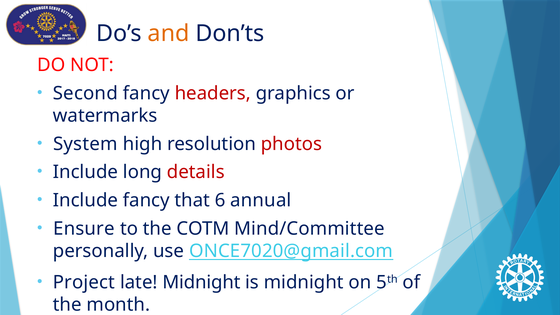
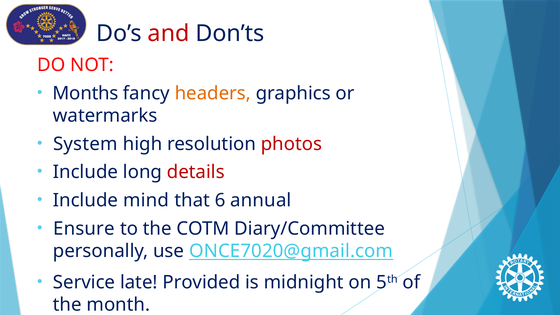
and colour: orange -> red (169, 33)
Second: Second -> Months (86, 93)
headers colour: red -> orange (213, 93)
Include fancy: fancy -> mind (146, 200)
Mind/Committee: Mind/Committee -> Diary/Committee (310, 229)
Project: Project -> Service (84, 282)
late Midnight: Midnight -> Provided (201, 282)
